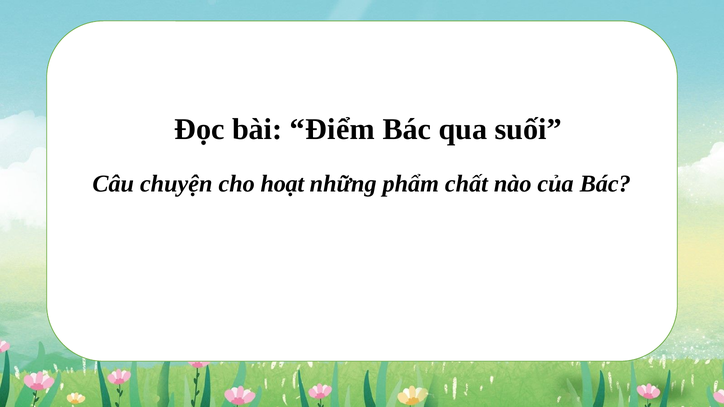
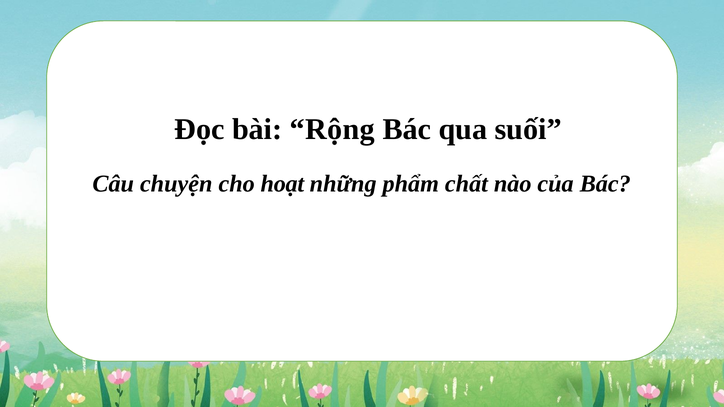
Điểm: Điểm -> Rộng (332, 129)
